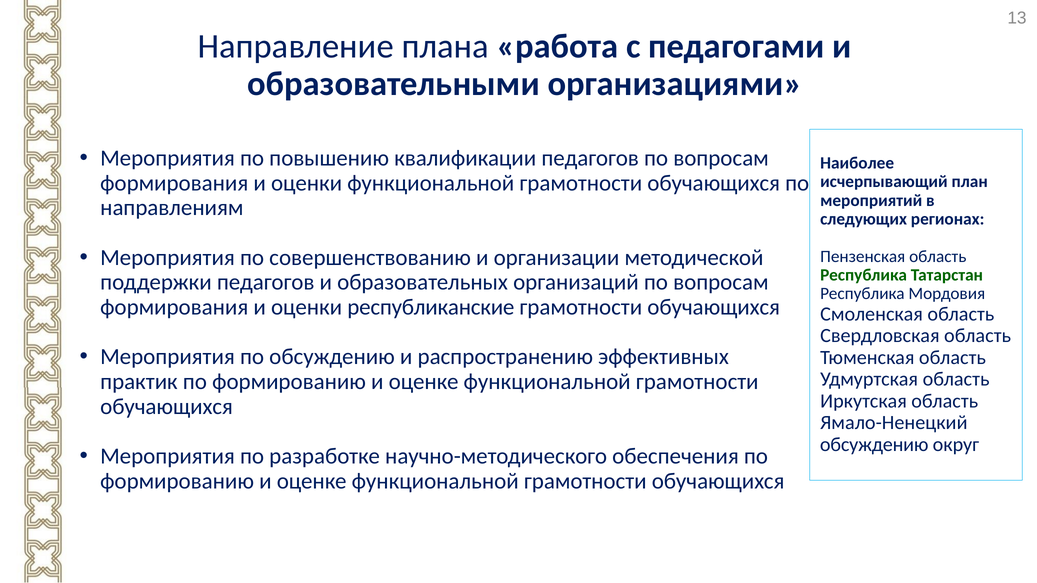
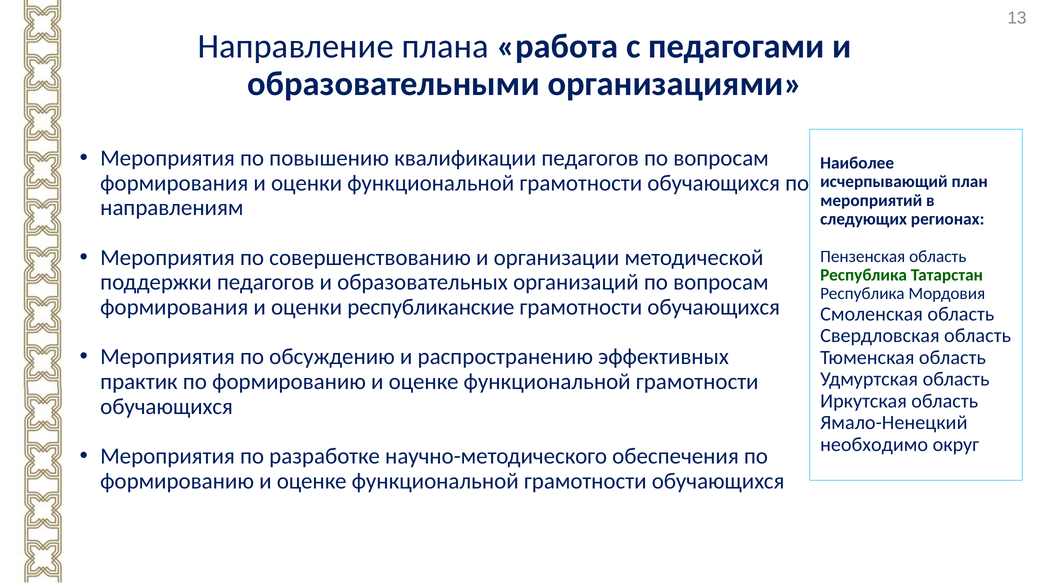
обсуждению: обсуждению -> необходимо (874, 445)
